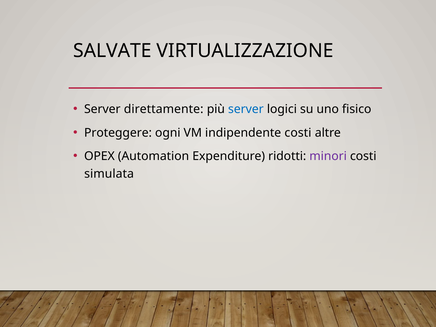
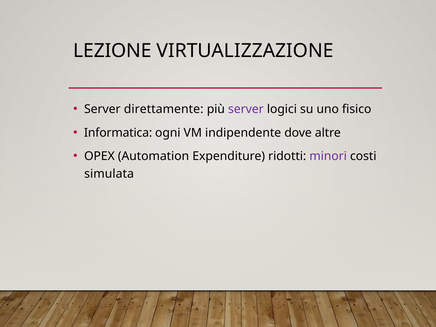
SALVATE: SALVATE -> LEZIONE (112, 51)
server colour: blue -> purple (246, 109)
Proteggere: Proteggere -> Informatica (118, 133)
indipendente costi: costi -> dove (298, 133)
